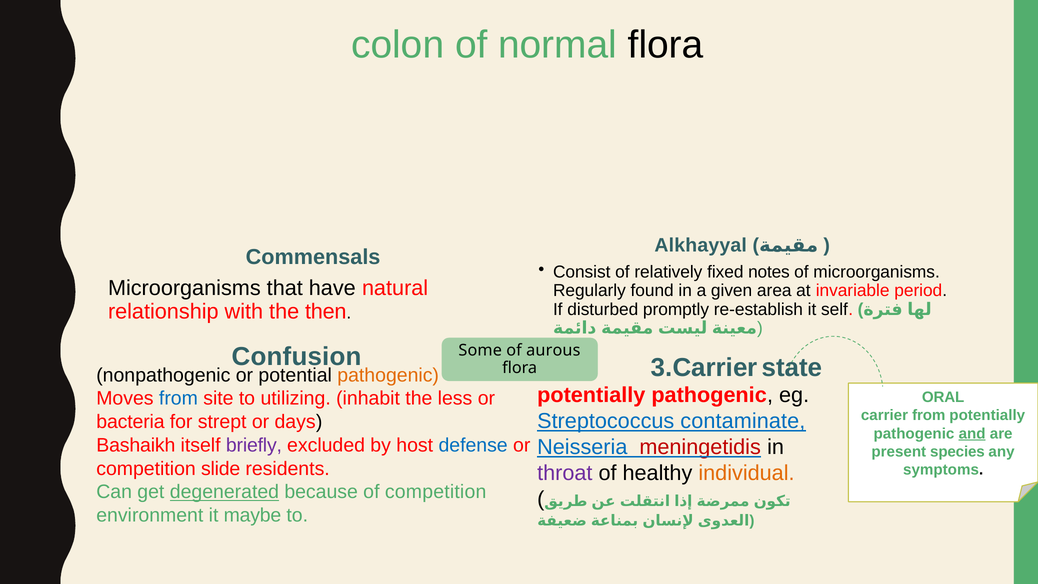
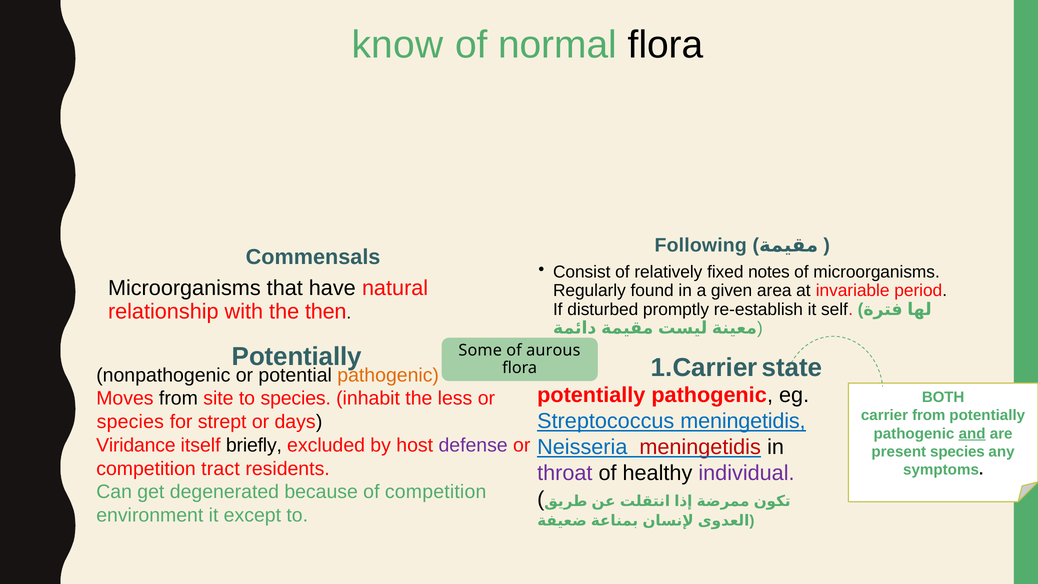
colon: colon -> know (398, 45)
Alkhayyal: Alkhayyal -> Following (701, 245)
Confusion: Confusion -> Potentially (297, 357)
3.Carrier: 3.Carrier -> 1.Carrier (704, 368)
from colour: blue -> black (178, 398)
to utilizing: utilizing -> species (296, 398)
ORAL: ORAL -> BOTH (943, 397)
Streptococcus contaminate: contaminate -> meningetidis (743, 421)
bacteria: bacteria -> species (130, 422)
Bashaikh: Bashaikh -> Viridance (136, 445)
briefly colour: purple -> black (254, 445)
defense colour: blue -> purple (473, 445)
slide: slide -> tract (220, 469)
individual colour: orange -> purple (746, 473)
degenerated underline: present -> none (224, 492)
maybe: maybe -> except (252, 515)
